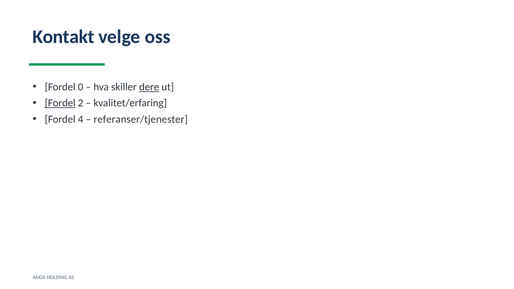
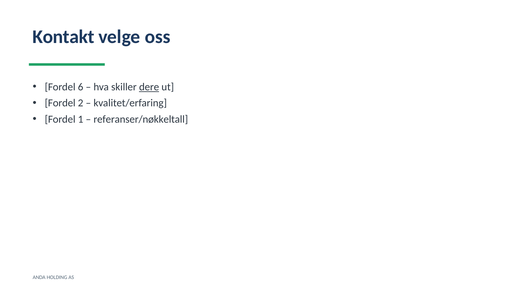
0: 0 -> 6 (81, 87)
Fordel underline: present -> none (60, 103)
4: 4 -> 1 (81, 119)
referanser/tjenester: referanser/tjenester -> referanser/nøkkeltall (141, 119)
